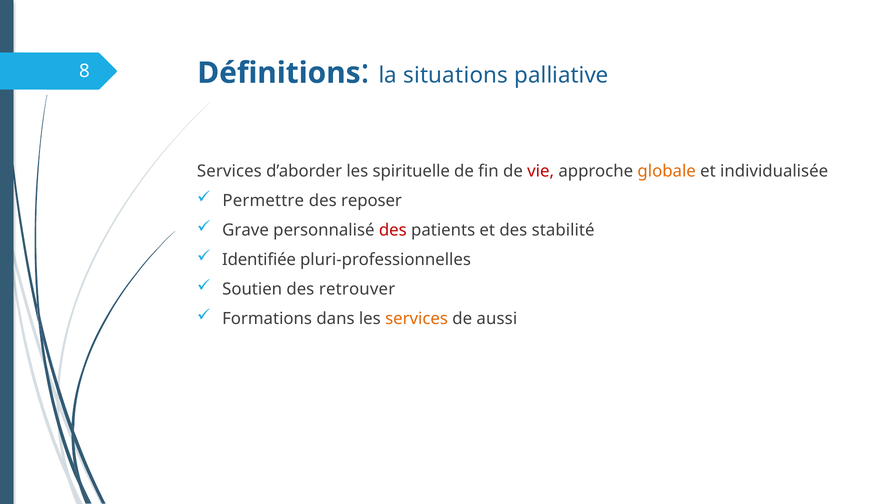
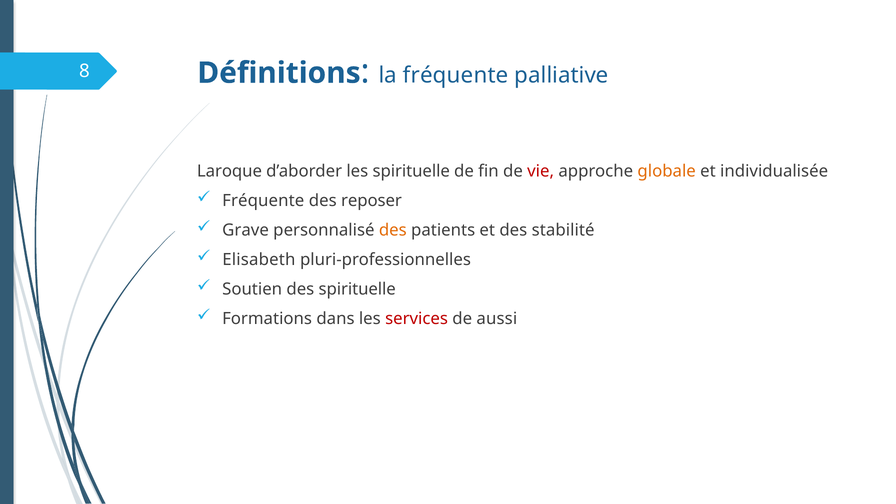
la situations: situations -> fréquente (456, 75)
Services: Services -> Laroque (229, 171)
Permettre: Permettre -> Fréquente (263, 201)
des colour: red -> orange (393, 230)
Identifiée: Identifiée -> Elisabeth (259, 260)
des retrouver: retrouver -> spirituelle (357, 289)
services colour: orange -> red (417, 319)
